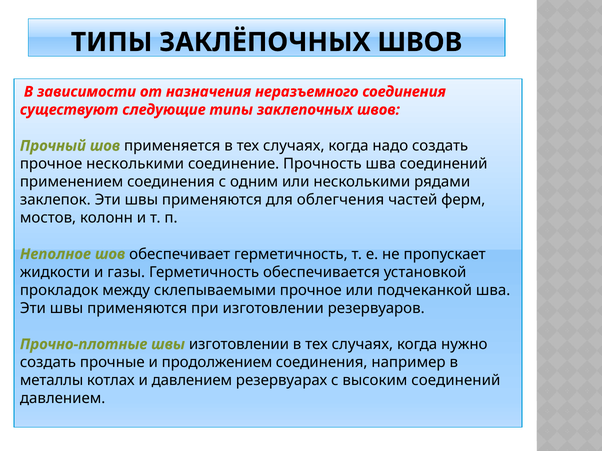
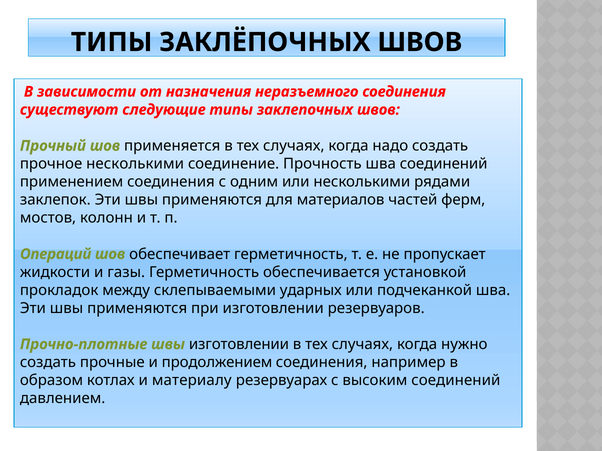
облегчения: облегчения -> материалов (341, 200)
Неполное: Неполное -> Операций (56, 254)
склепываемыми прочное: прочное -> ударных (311, 290)
металлы: металлы -> образом (52, 381)
и давлением: давлением -> материалу (192, 381)
